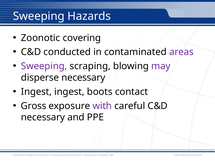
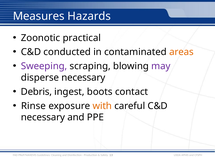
Sweeping: Sweeping -> Measures (39, 16)
covering: covering -> practical (82, 38)
areas colour: purple -> orange (181, 52)
Ingest: Ingest -> Debris (36, 92)
Gross: Gross -> Rinse (33, 106)
with colour: purple -> orange (102, 106)
